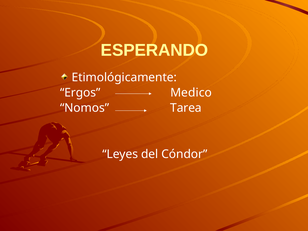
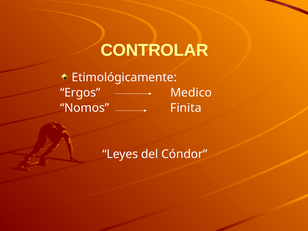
ESPERANDO: ESPERANDO -> CONTROLAR (154, 50)
Tarea: Tarea -> Finita (186, 108)
